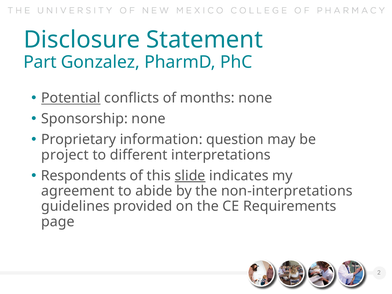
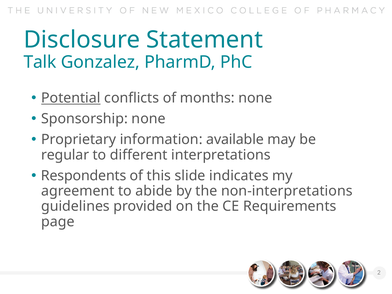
Part: Part -> Talk (40, 62)
question: question -> available (235, 140)
project: project -> regular (65, 155)
slide underline: present -> none (190, 176)
